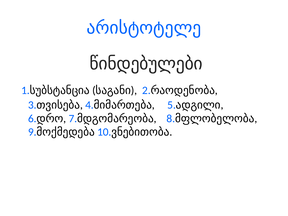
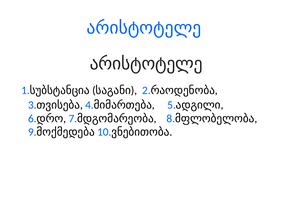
წინდებულები: წინდებულები -> არისტოტელე (146, 64)
